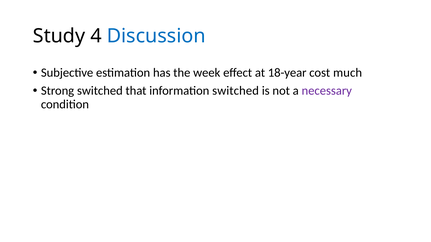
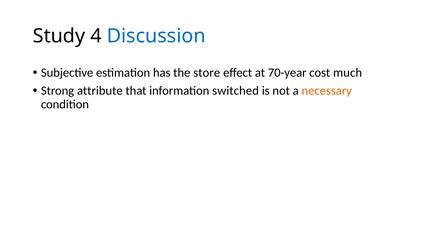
week: week -> store (207, 73)
18-year: 18-year -> 70-year (287, 73)
Strong switched: switched -> attribute (100, 91)
necessary colour: purple -> orange (327, 91)
